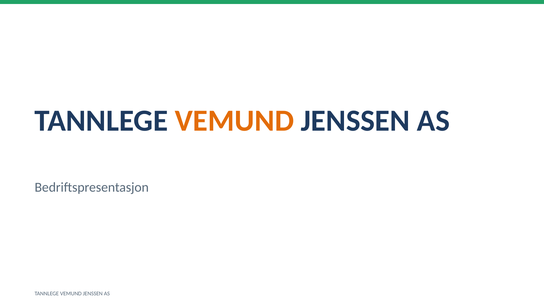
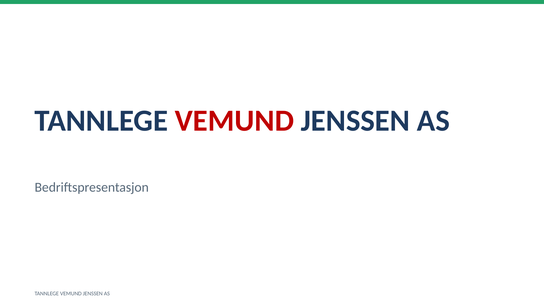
VEMUND colour: orange -> red (234, 121)
